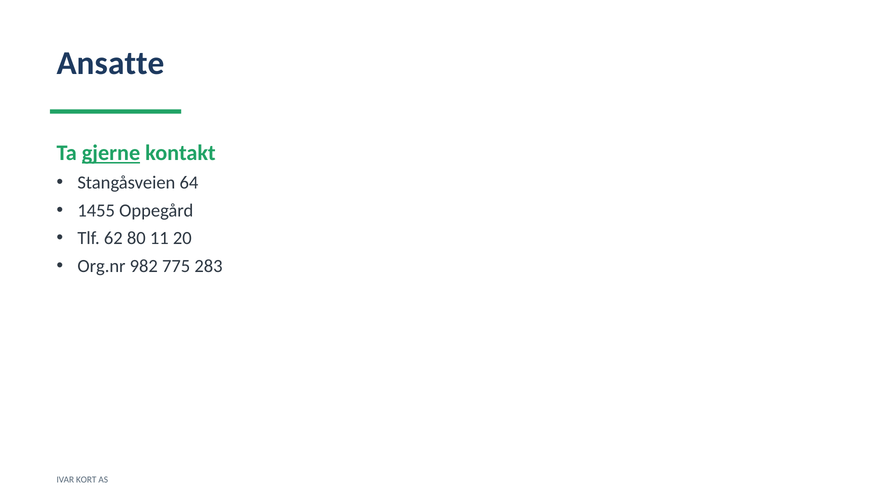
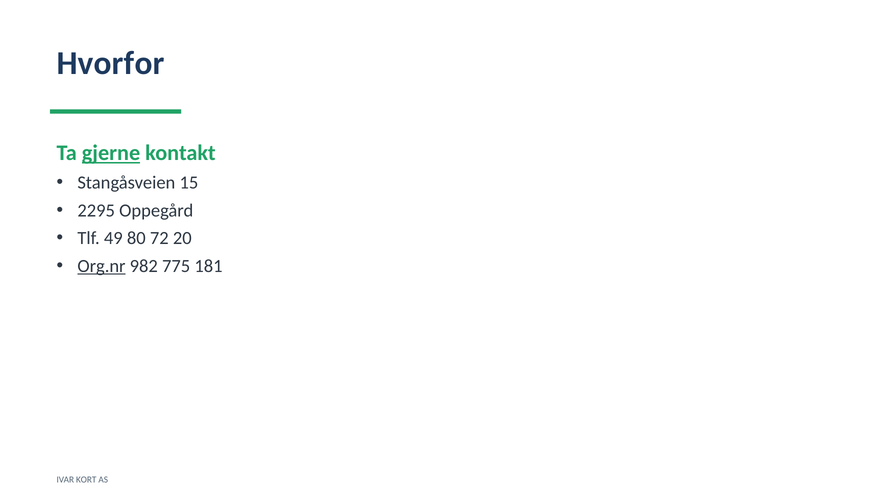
Ansatte: Ansatte -> Hvorfor (111, 63)
64: 64 -> 15 (189, 183)
1455: 1455 -> 2295 (96, 211)
62: 62 -> 49 (113, 238)
11: 11 -> 72 (159, 238)
Org.nr underline: none -> present (101, 266)
283: 283 -> 181 (209, 266)
